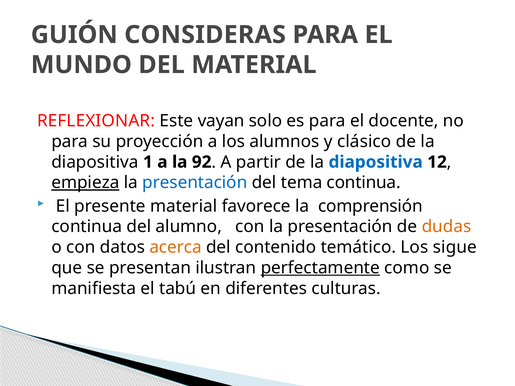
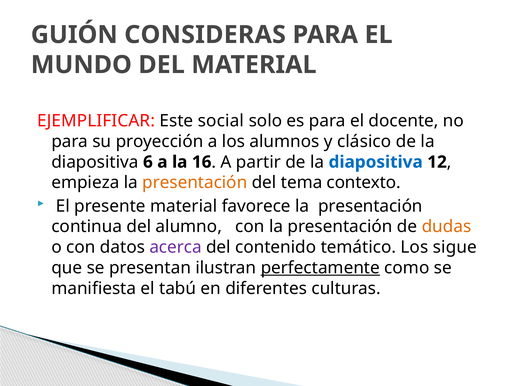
REFLEXIONAR: REFLEXIONAR -> EJEMPLIFICAR (96, 121)
vayan: vayan -> social (221, 121)
1: 1 -> 6 (148, 162)
92: 92 -> 16 (202, 162)
empieza underline: present -> none (85, 183)
presentación colour: blue -> orange (195, 183)
tema continua: continua -> contexto (364, 183)
favorece la comprensión: comprensión -> presentación (370, 206)
acerca colour: orange -> purple (176, 247)
